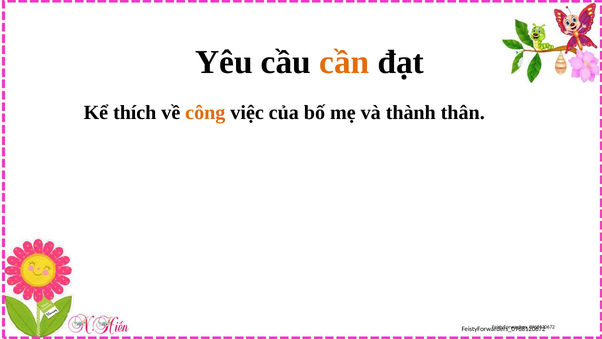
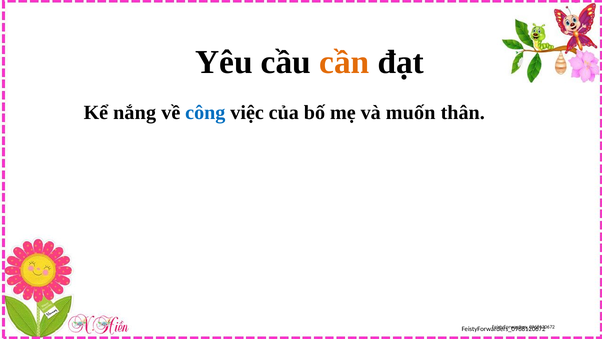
thích: thích -> nắng (135, 113)
công colour: orange -> blue (205, 113)
thành: thành -> muốn (411, 113)
